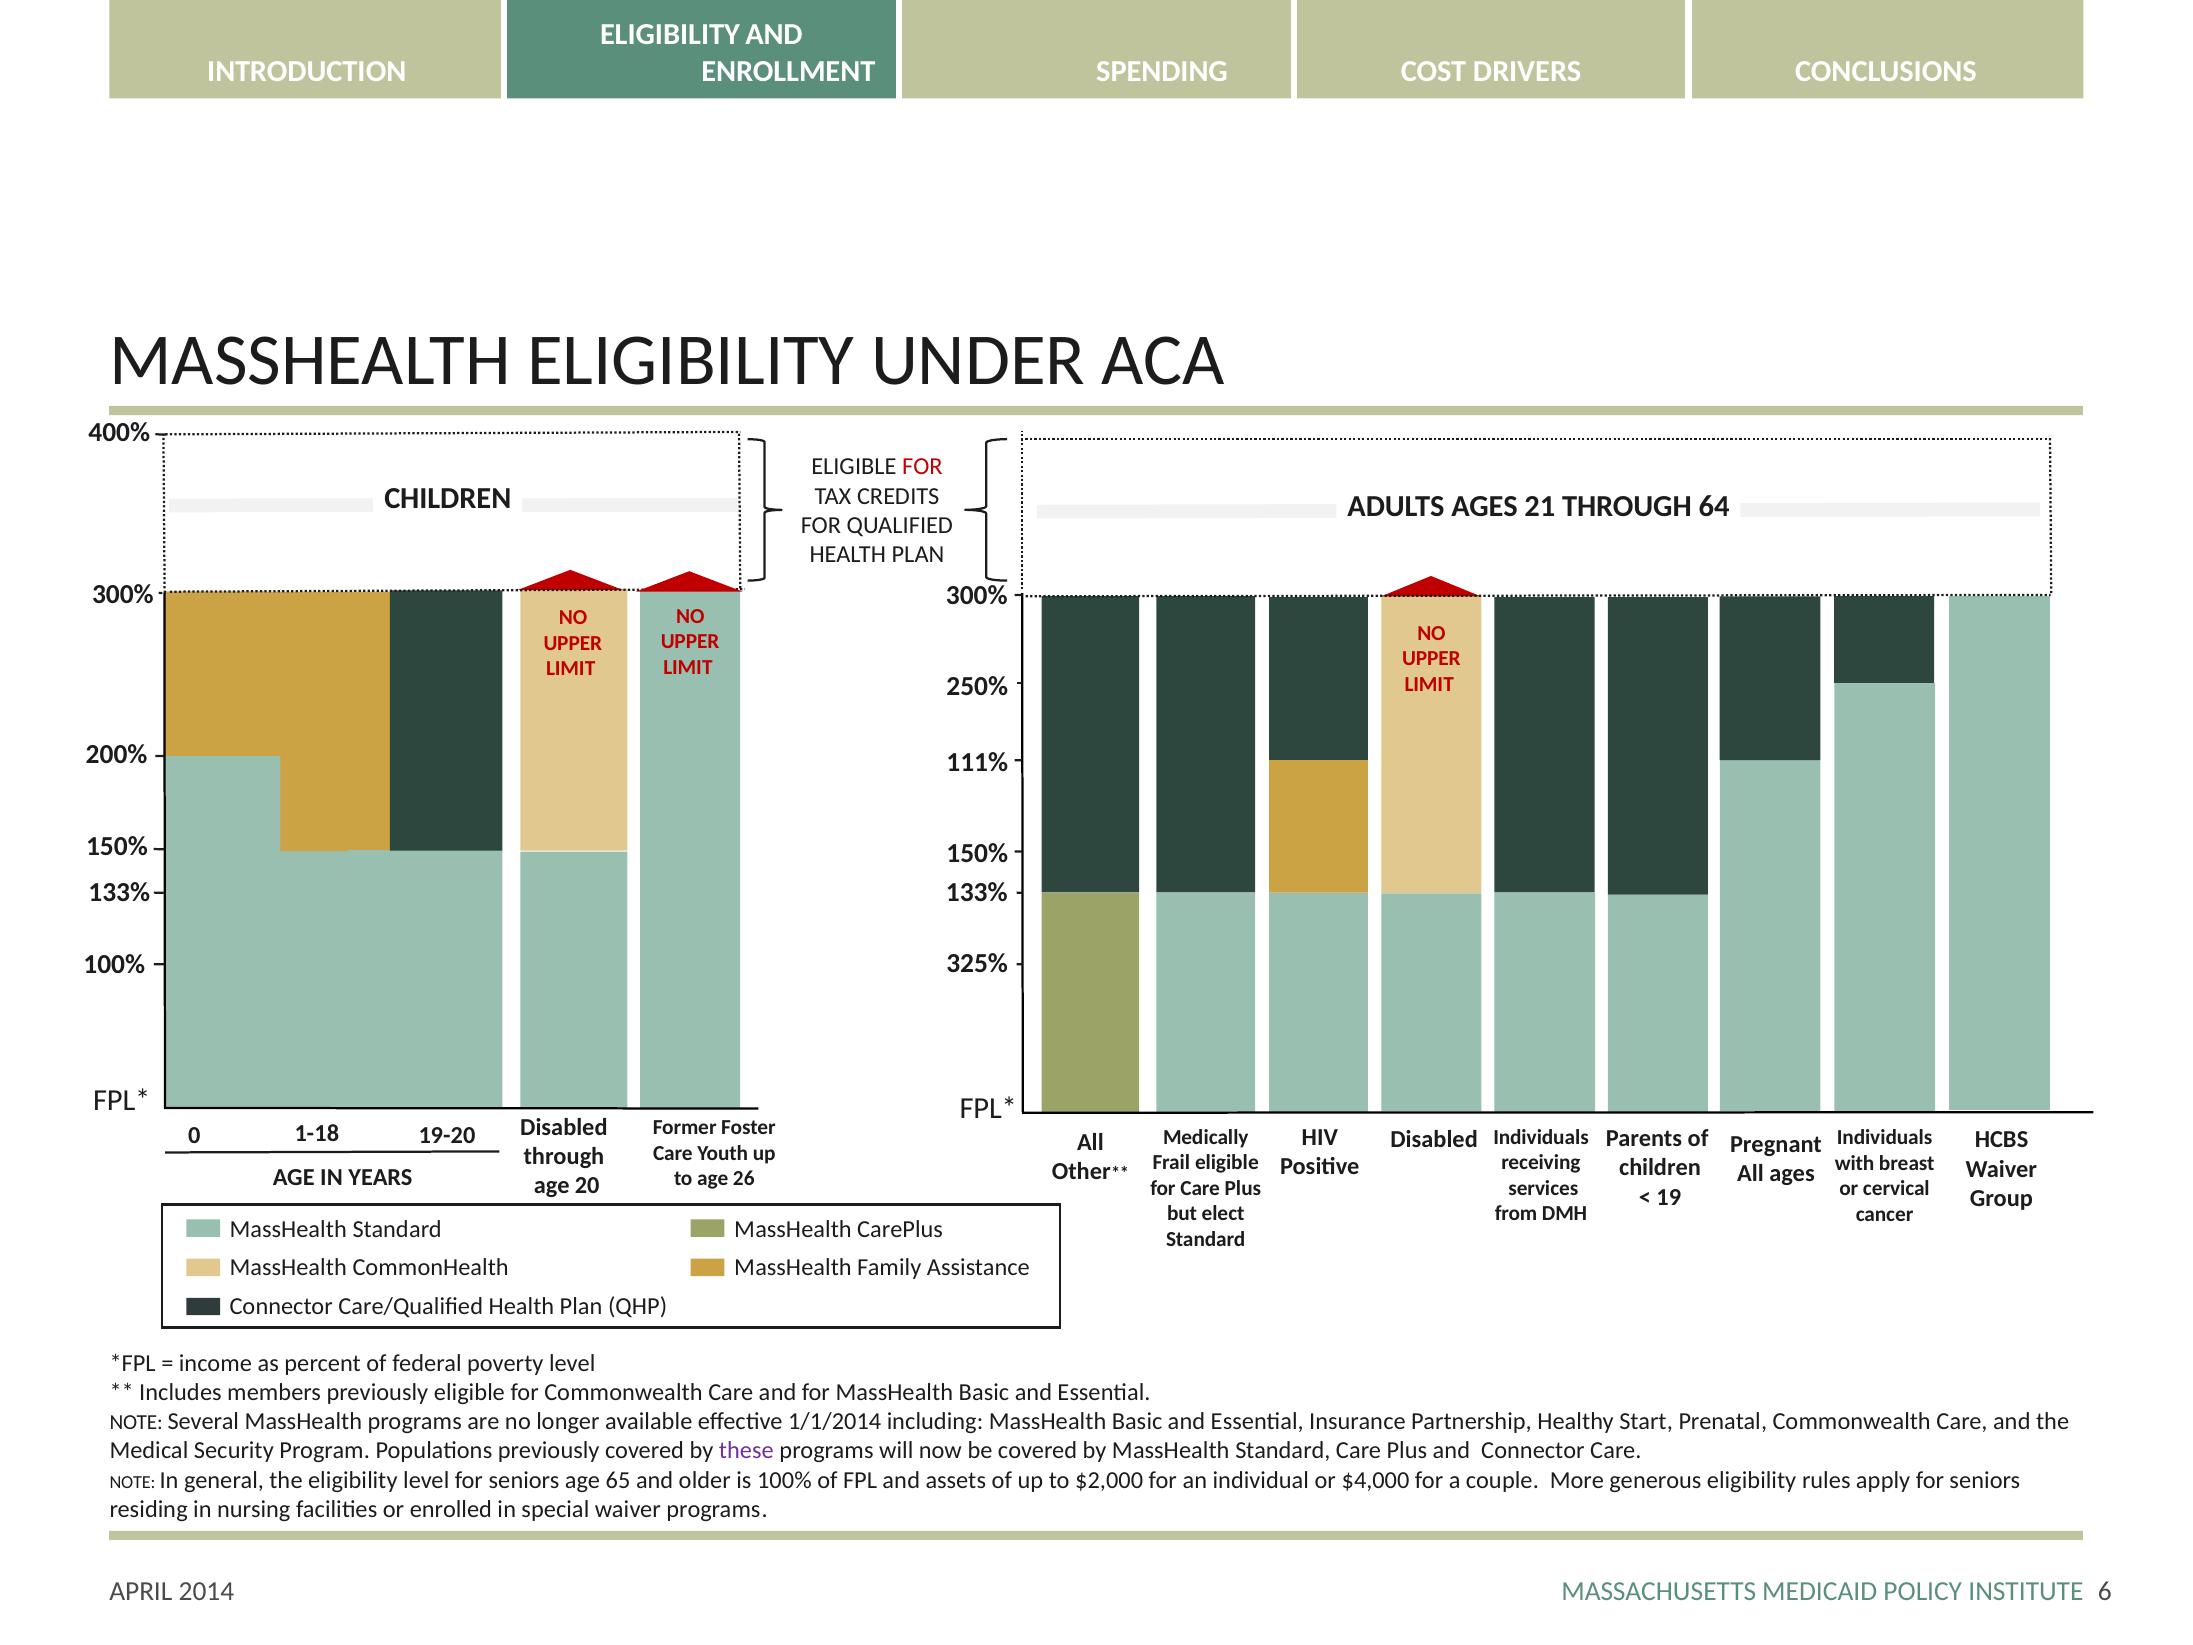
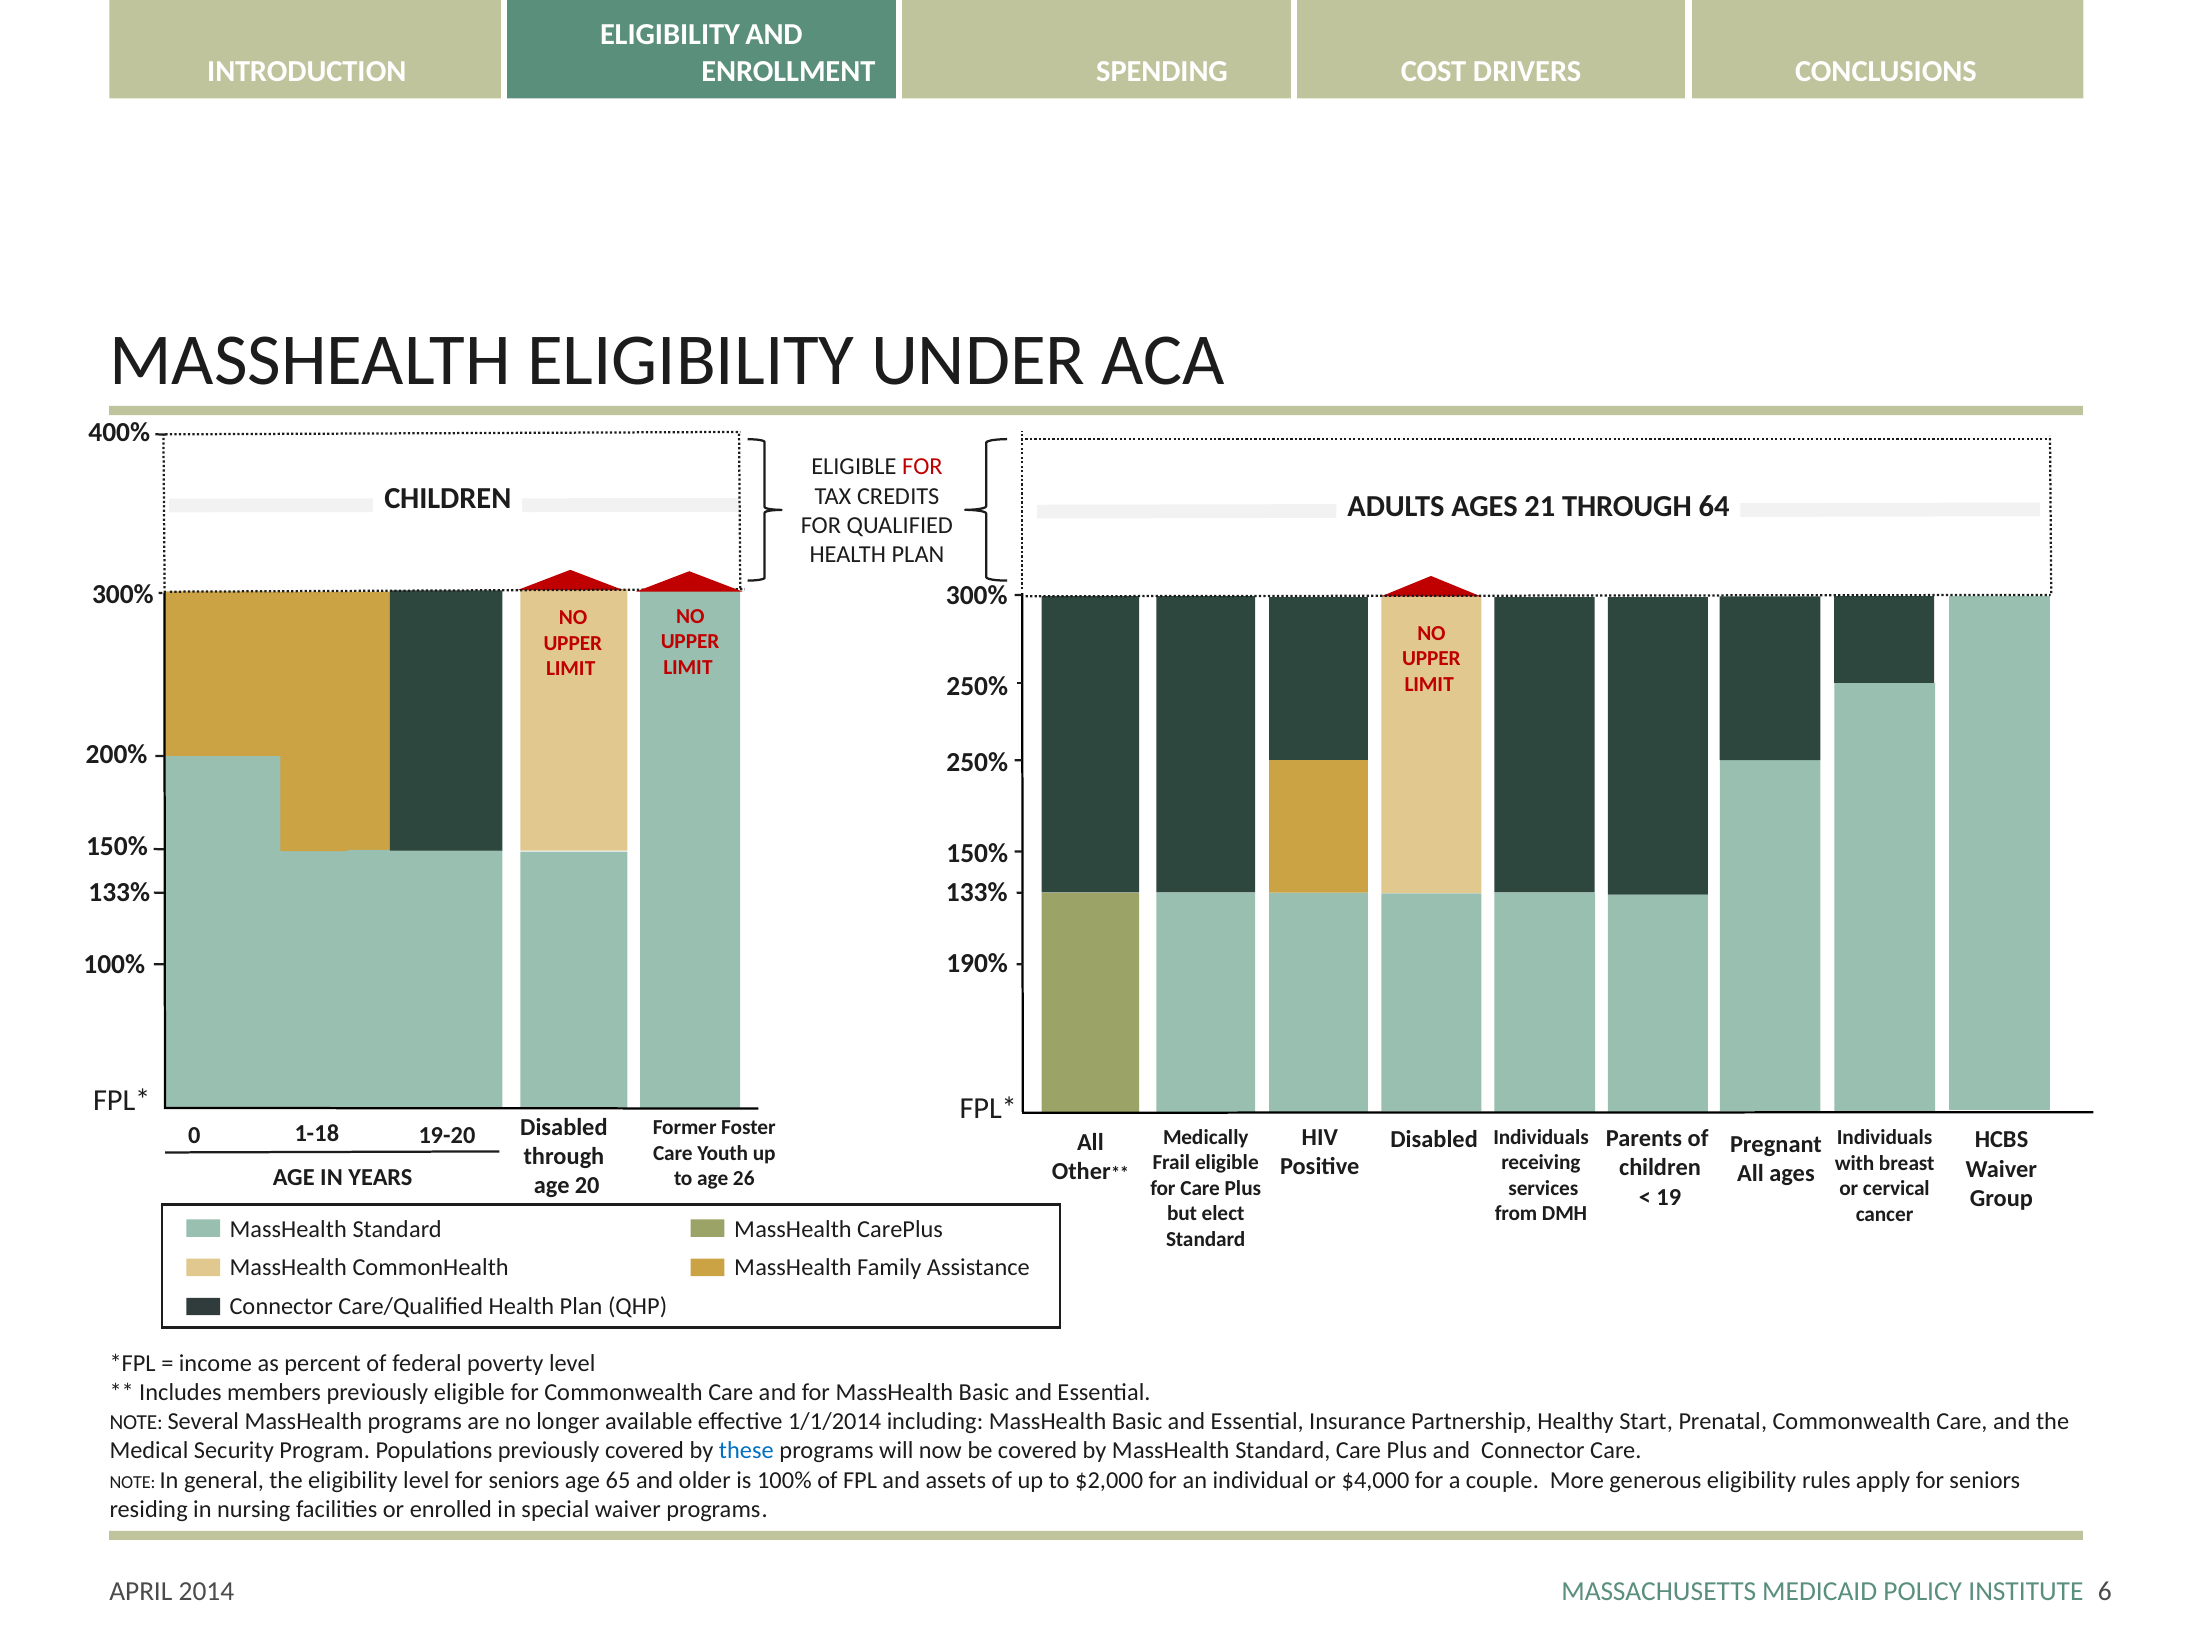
111%: 111% -> 250% (977, 763)
325%: 325% -> 190% (977, 964)
these colour: purple -> blue (746, 1451)
